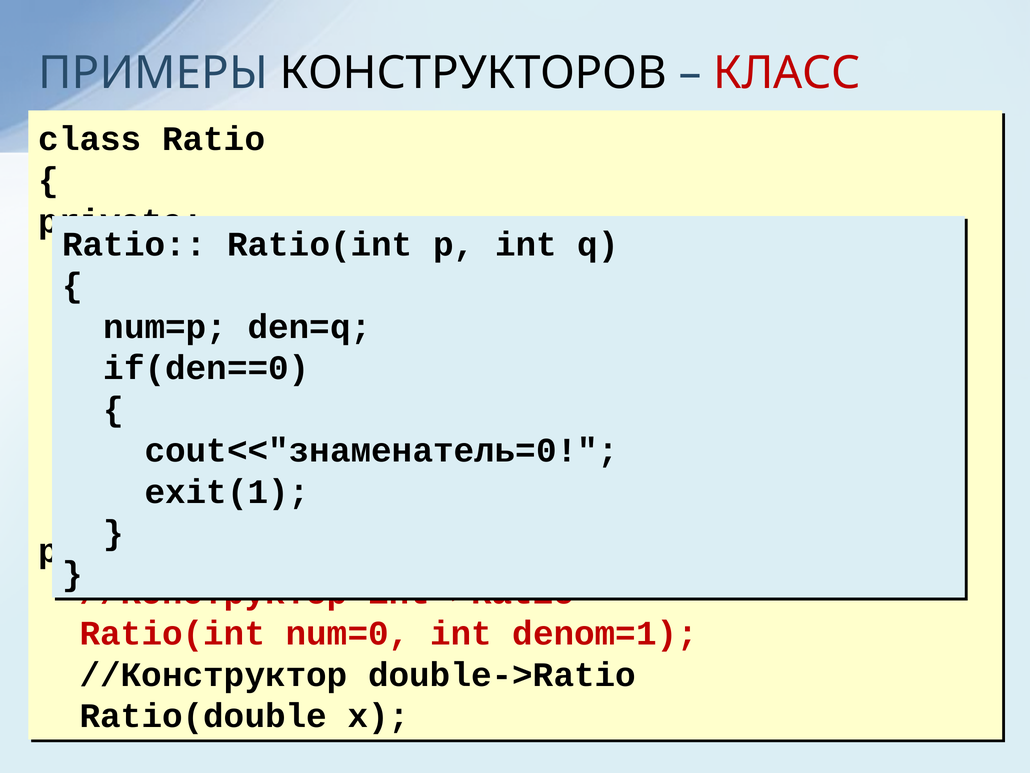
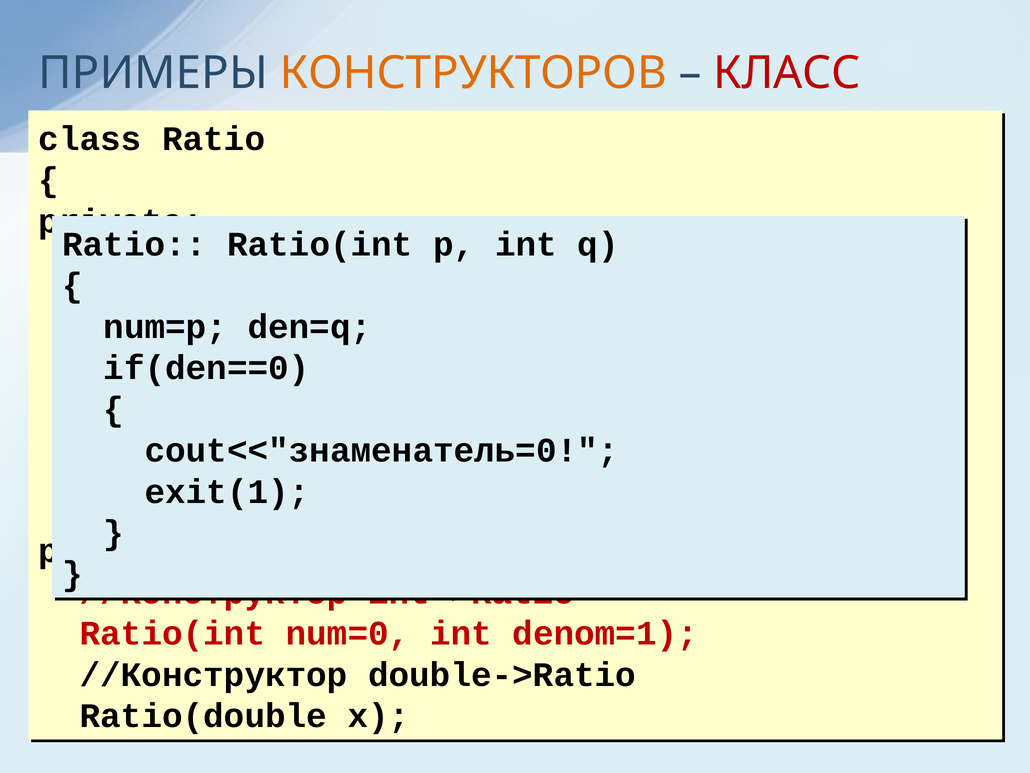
КОНСТРУКТОРОВ colour: black -> orange (473, 73)
